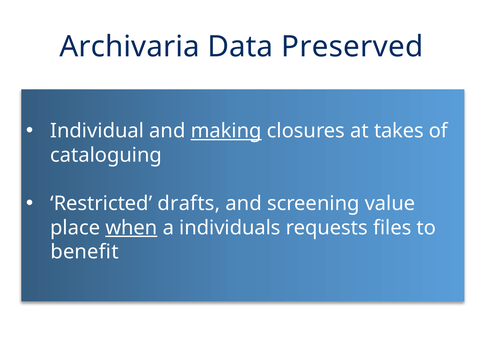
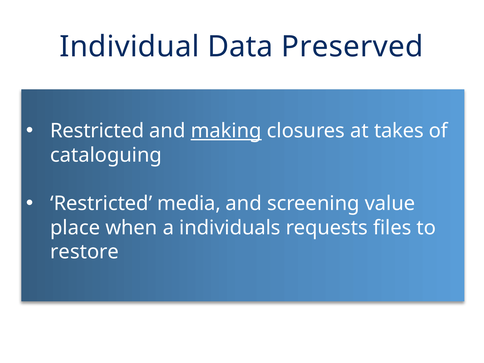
Archivaria: Archivaria -> Individual (129, 47)
Individual: Individual -> Restricted (97, 131)
drafts: drafts -> media (189, 204)
when underline: present -> none (131, 228)
benefit: benefit -> restore (85, 252)
